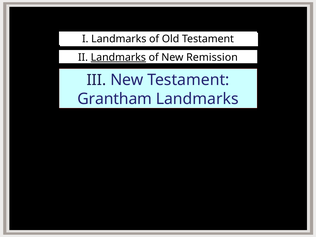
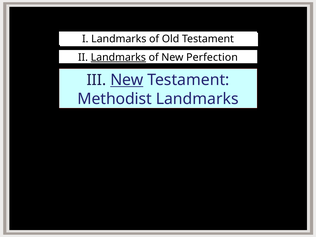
Remission: Remission -> Perfection (212, 57)
New underline: none -> present (127, 80)
Grantham: Grantham -> Methodist (115, 99)
